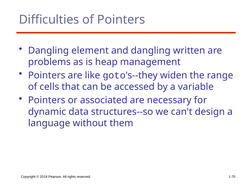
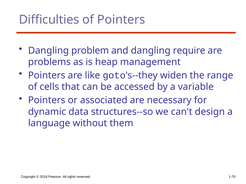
element: element -> problem (90, 51)
written: written -> require (189, 51)
